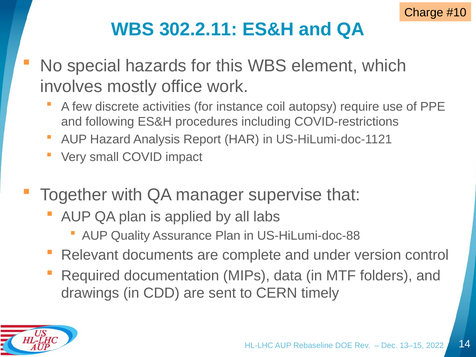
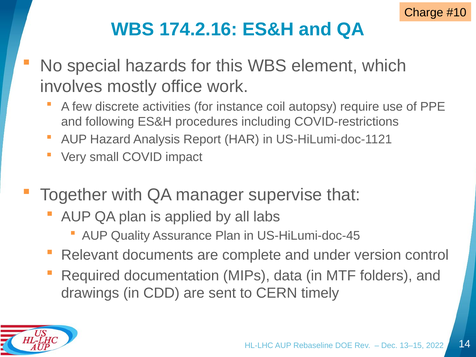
302.2.11: 302.2.11 -> 174.2.16 (198, 29)
US-HiLumi-doc-88: US-HiLumi-doc-88 -> US-HiLumi-doc-45 (309, 236)
